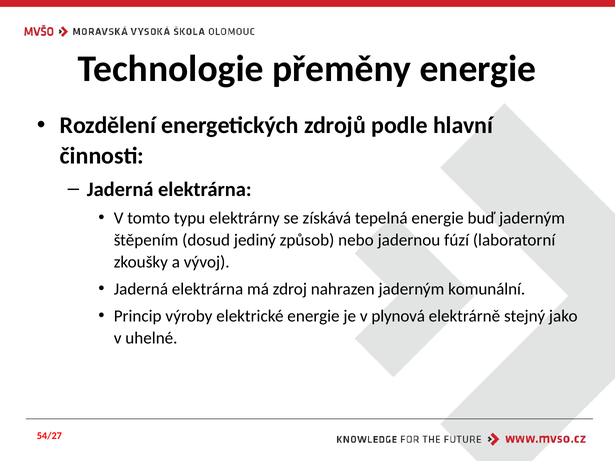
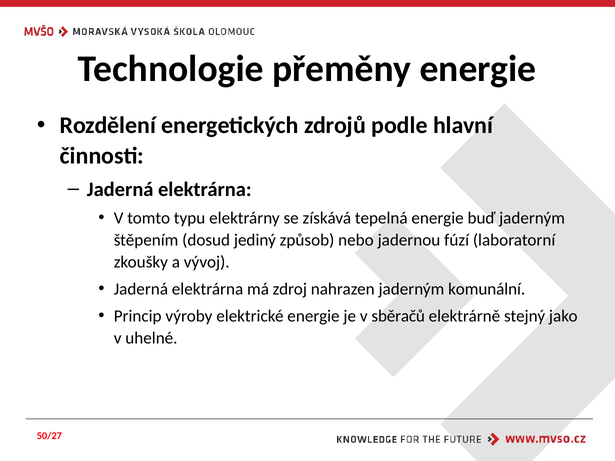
plynová: plynová -> sběračů (398, 316)
54/27: 54/27 -> 50/27 (49, 436)
